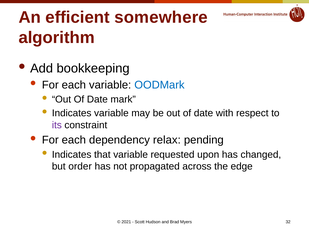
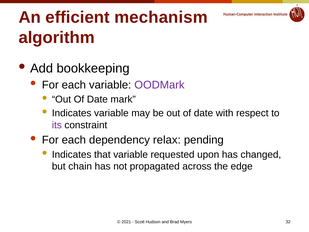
somewhere: somewhere -> mechanism (161, 17)
OODMark colour: blue -> purple (159, 85)
order: order -> chain (80, 166)
